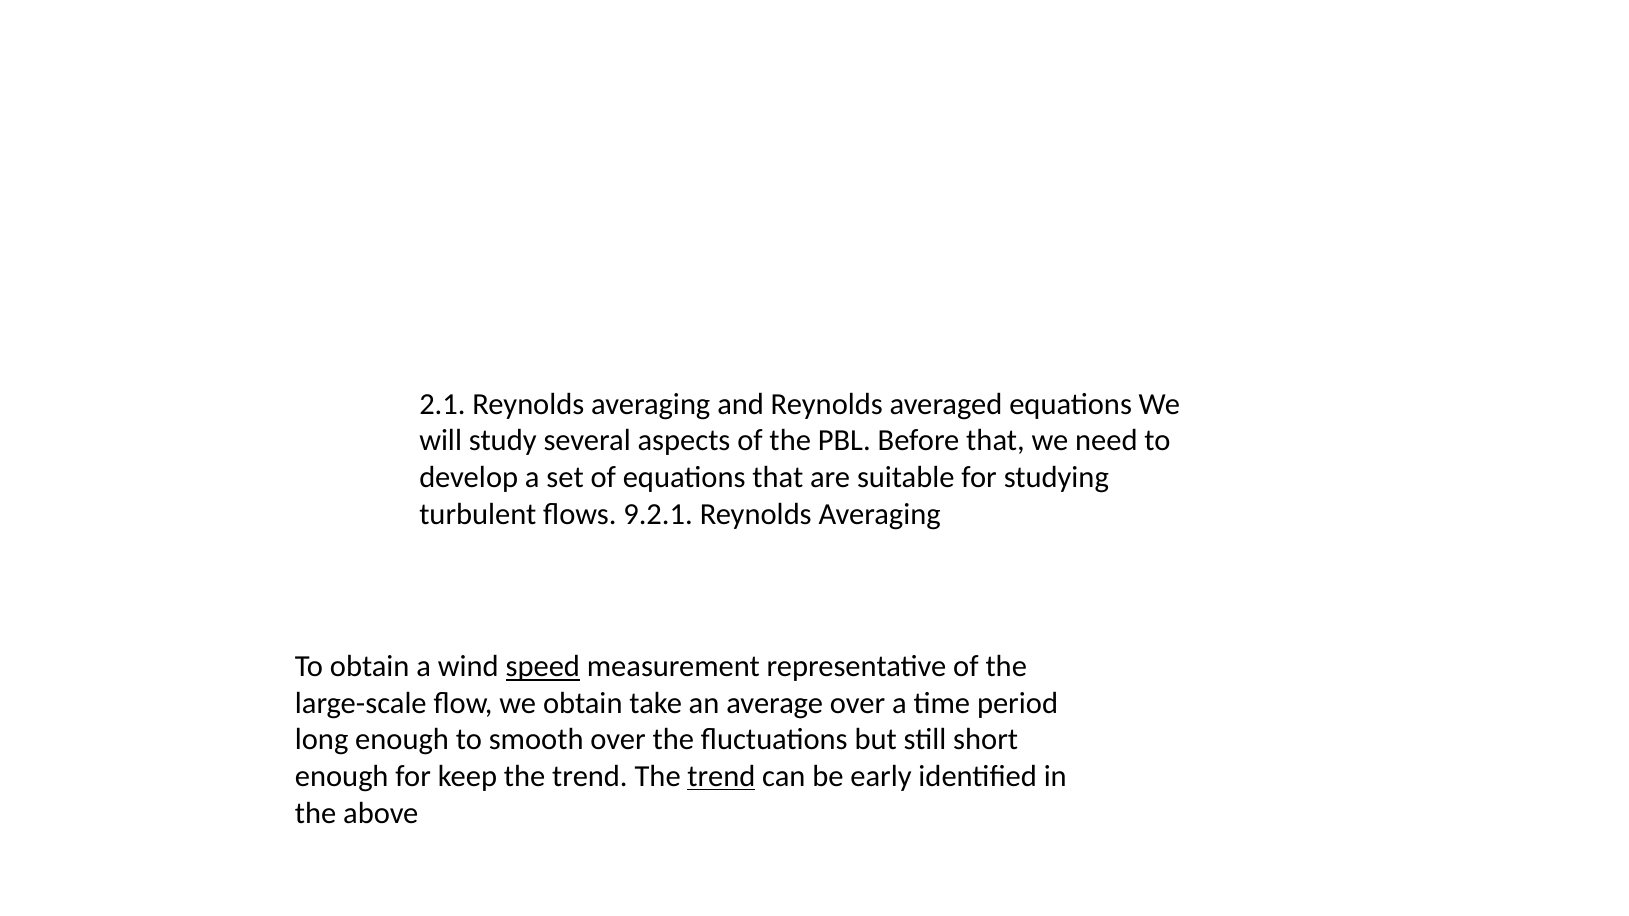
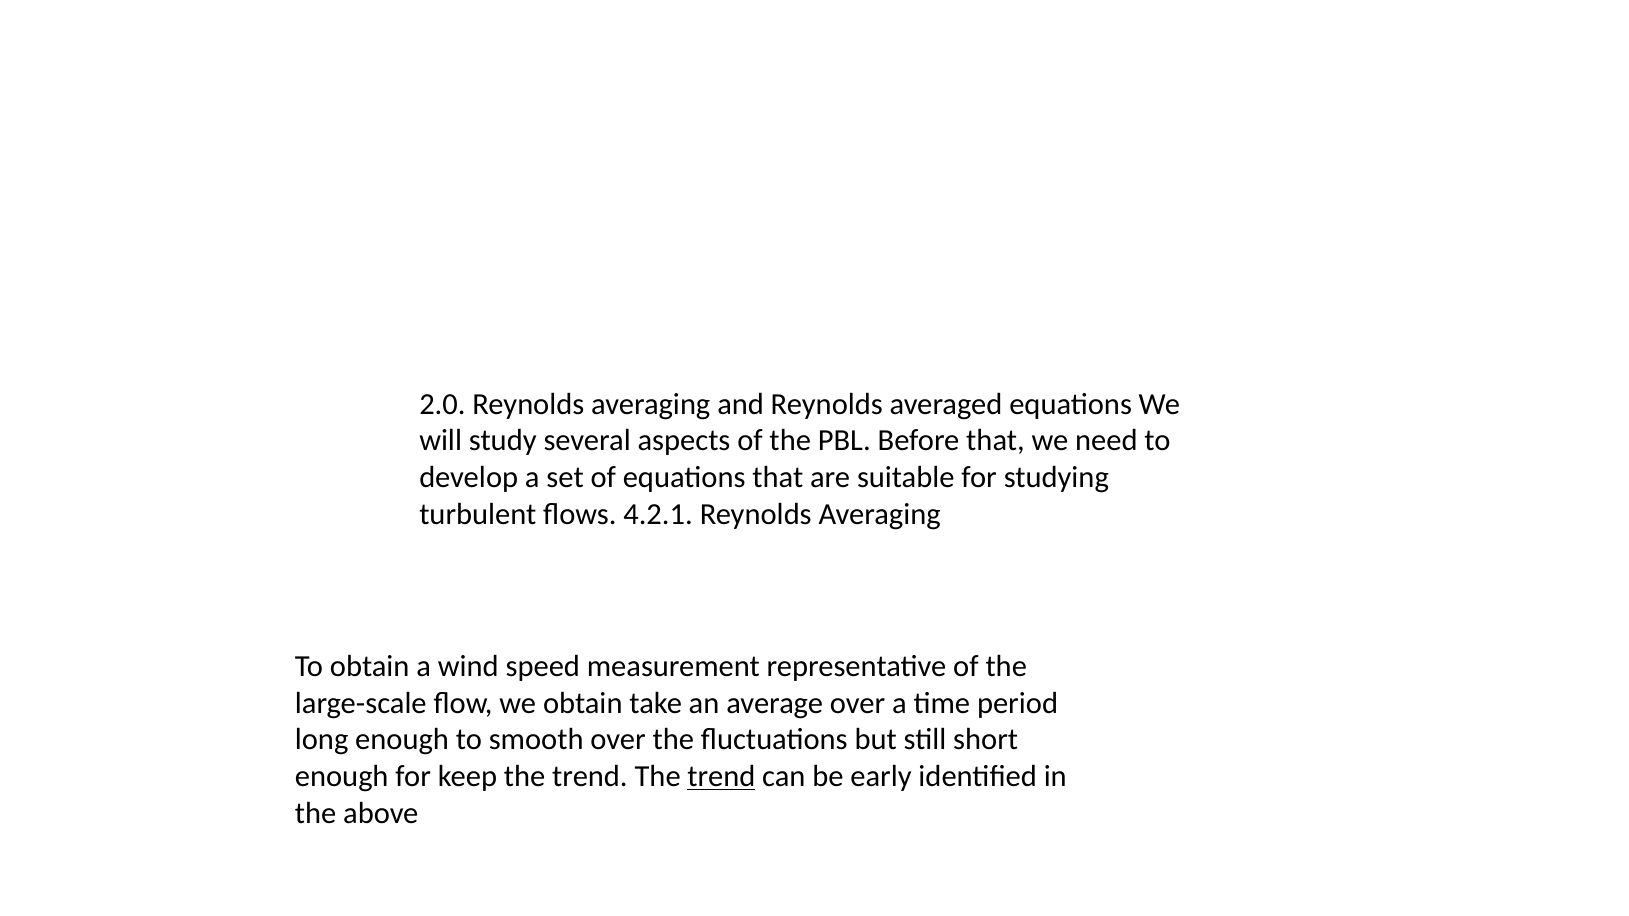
2.1: 2.1 -> 2.0 (442, 404)
9.2.1: 9.2.1 -> 4.2.1 (658, 514)
speed underline: present -> none (543, 667)
